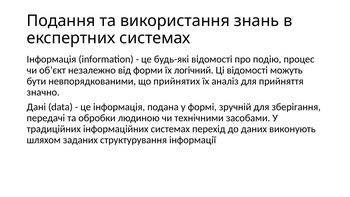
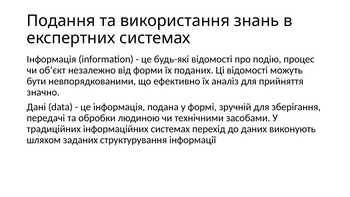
логічний: логічний -> поданих (194, 70)
прийнятих: прийнятих -> ефективно (177, 81)
